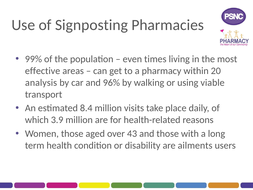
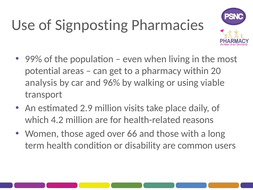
times: times -> when (155, 59)
effective: effective -> potential (43, 71)
8.4: 8.4 -> 2.9 (86, 108)
3.9: 3.9 -> 4.2 (57, 120)
43: 43 -> 66 (132, 134)
ailments: ailments -> common (195, 145)
